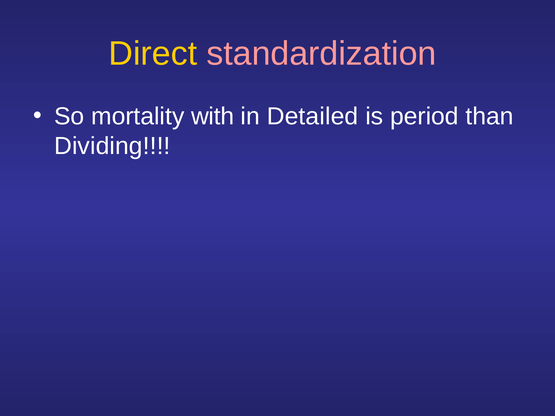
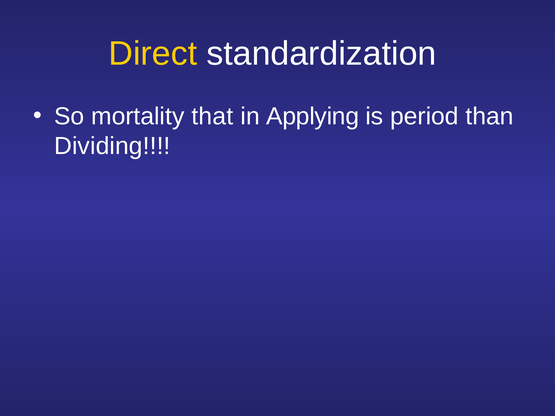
standardization colour: pink -> white (321, 54)
with: with -> that (212, 116)
Detailed: Detailed -> Applying (313, 116)
